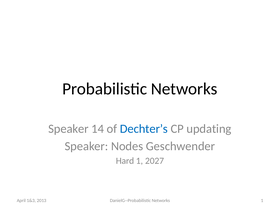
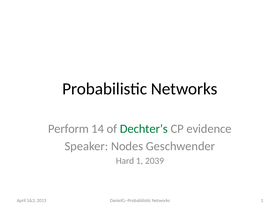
Speaker: Speaker -> Perform (68, 129)
Dechter’s colour: blue -> green (144, 129)
updating: updating -> evidence (209, 129)
2027: 2027 -> 2039 (155, 161)
